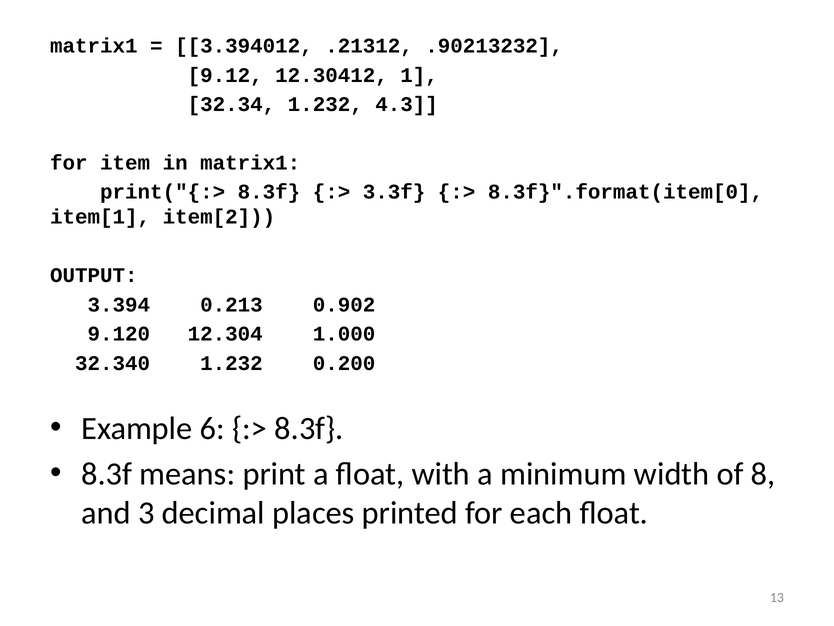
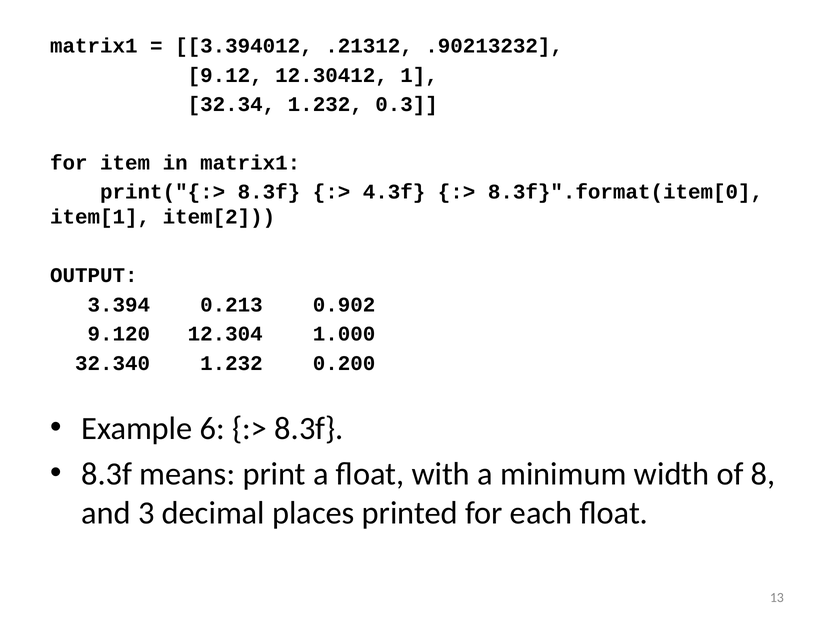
4.3: 4.3 -> 0.3 (407, 104)
3.3f: 3.3f -> 4.3f (394, 192)
